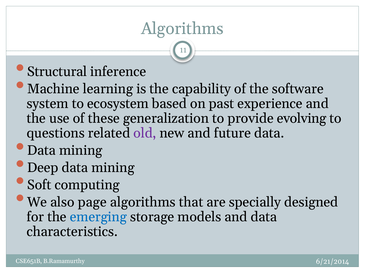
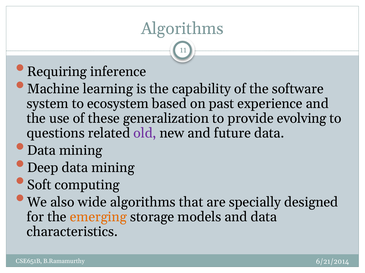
Structural: Structural -> Requiring (57, 72)
page: page -> wide (92, 203)
emerging colour: blue -> orange (98, 217)
